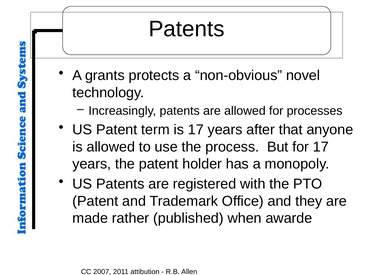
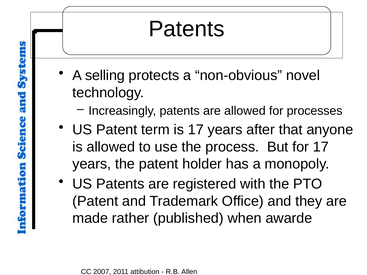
grants: grants -> selling (105, 76)
